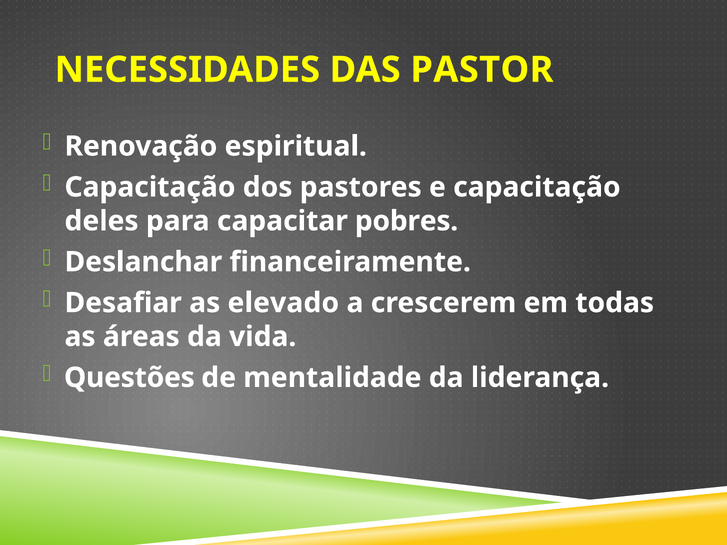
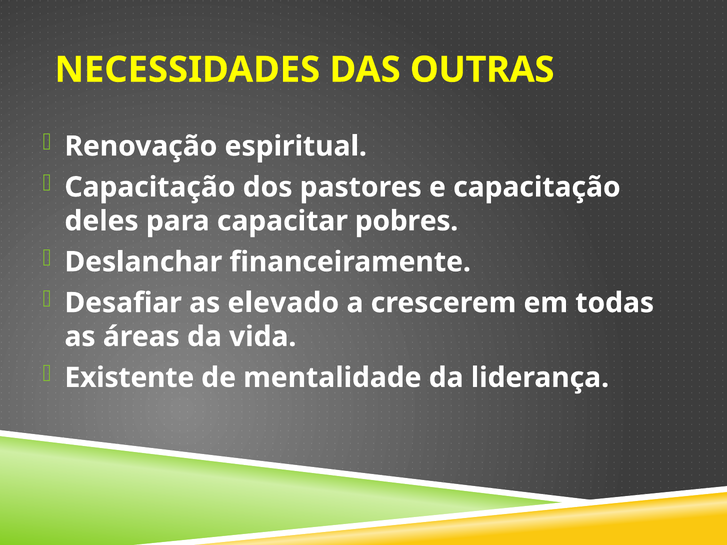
PASTOR: PASTOR -> OUTRAS (482, 70)
Questões: Questões -> Existente (129, 378)
